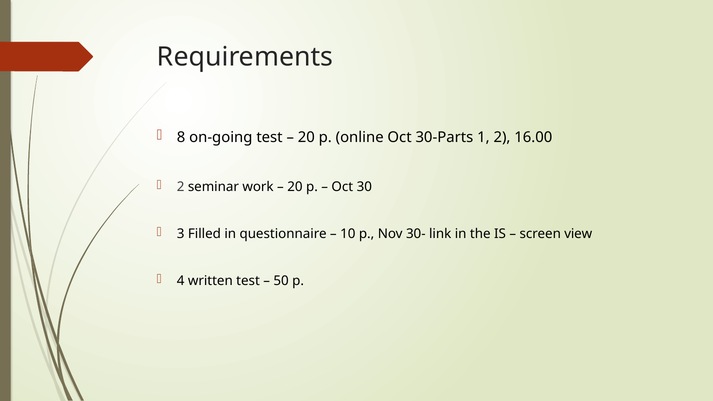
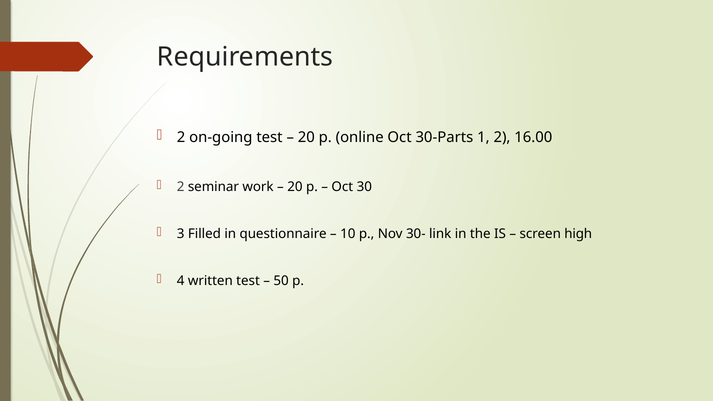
8: 8 -> 2 (181, 137)
view: view -> high (578, 234)
